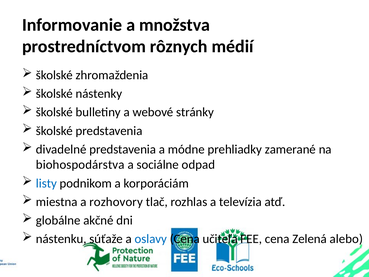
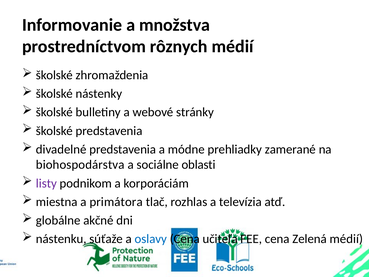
odpad: odpad -> oblasti (199, 165)
listy colour: blue -> purple (46, 183)
rozhovory: rozhovory -> primátora (116, 202)
Zelená alebo: alebo -> médií (346, 239)
